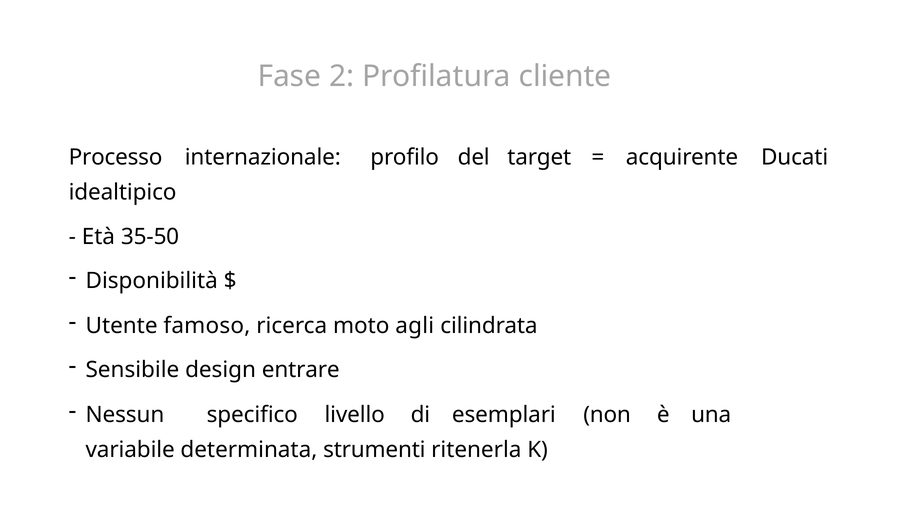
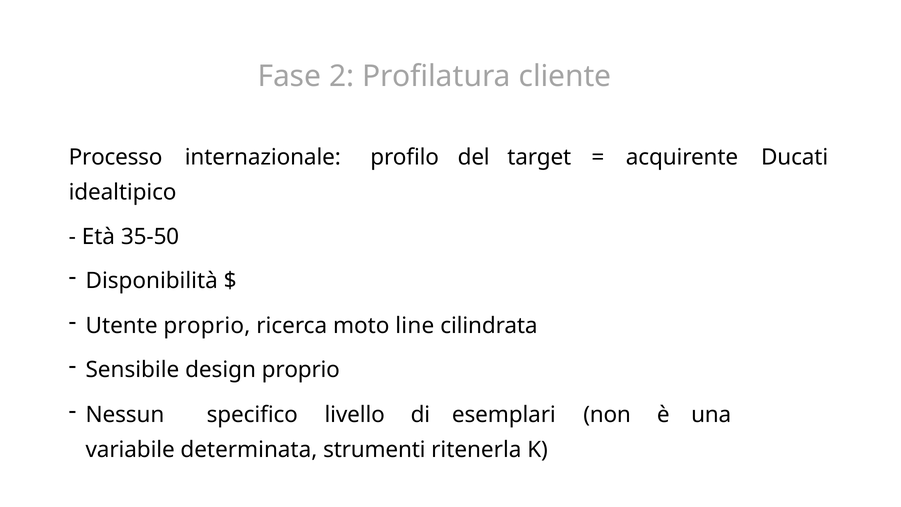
Utente famoso: famoso -> proprio (207, 326)
agli: agli -> line (415, 326)
design entrare: entrare -> proprio (301, 370)
